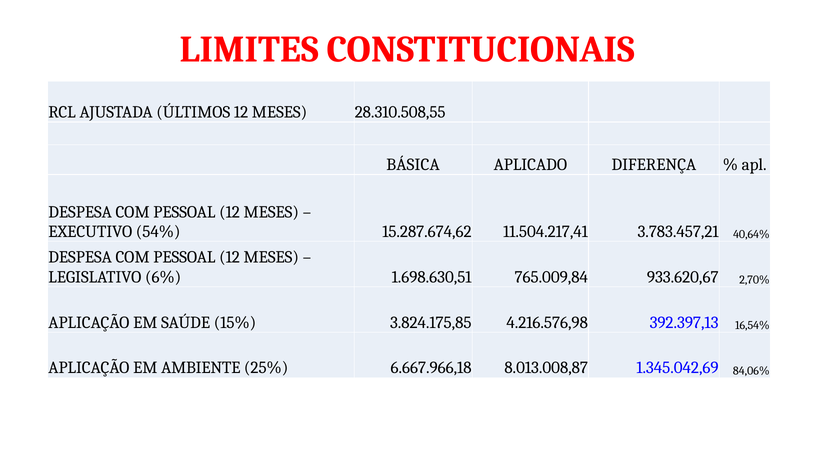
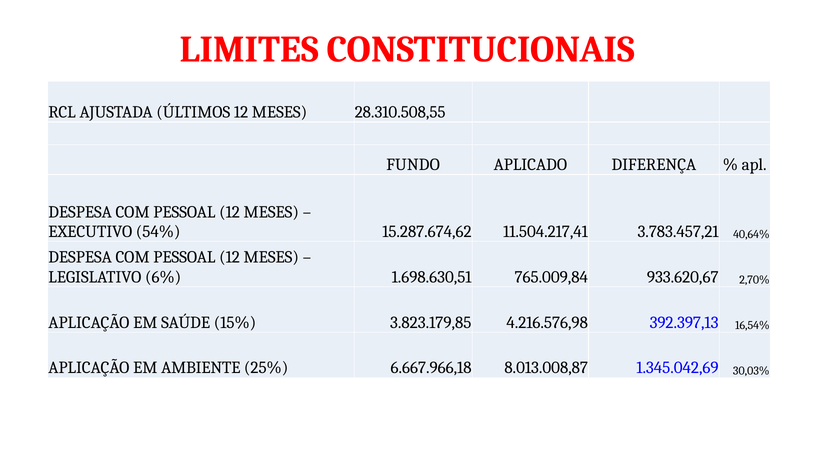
BÁSICA: BÁSICA -> FUNDO (413, 165)
3.824.175,85: 3.824.175,85 -> 3.823.179,85 (431, 323)
84,06%: 84,06% -> 30,03% (751, 371)
